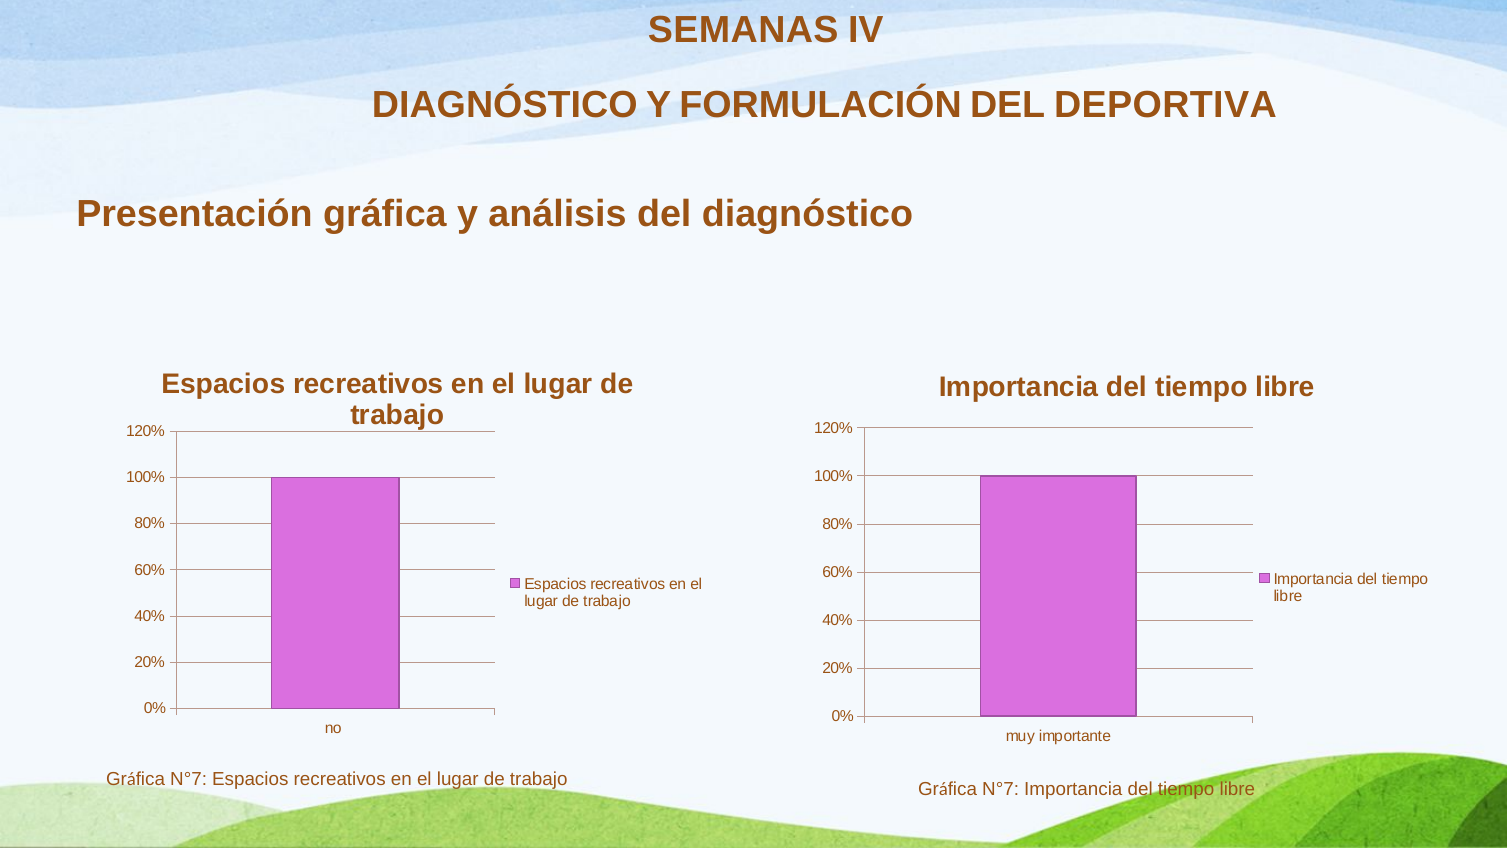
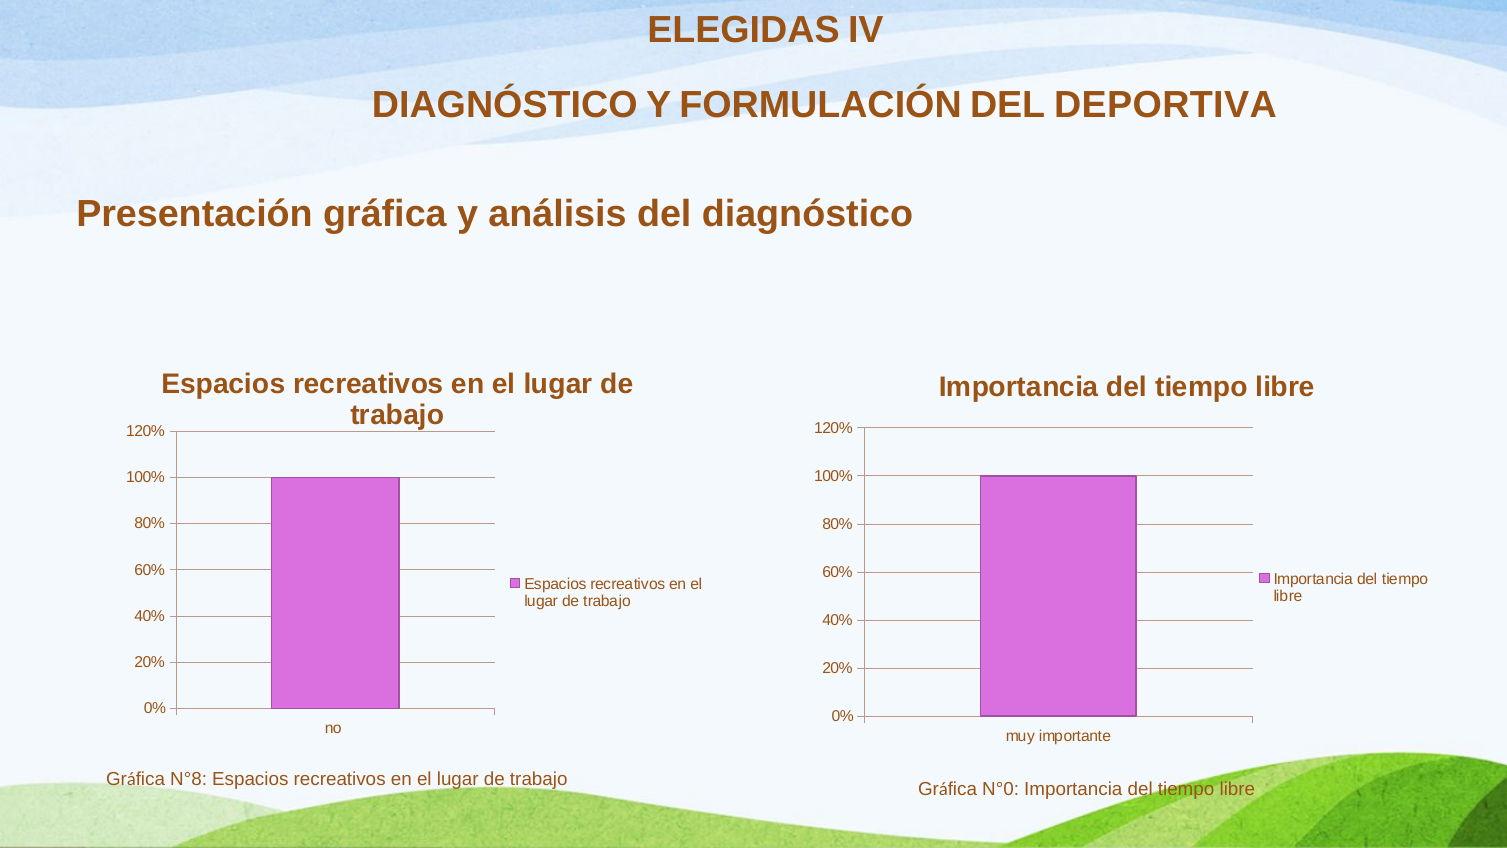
SEMANAS: SEMANAS -> ELEGIDAS (743, 30)
N°7: N°7 -> N°8 (189, 779)
N°7: N°7 -> N°0 (1001, 789)
